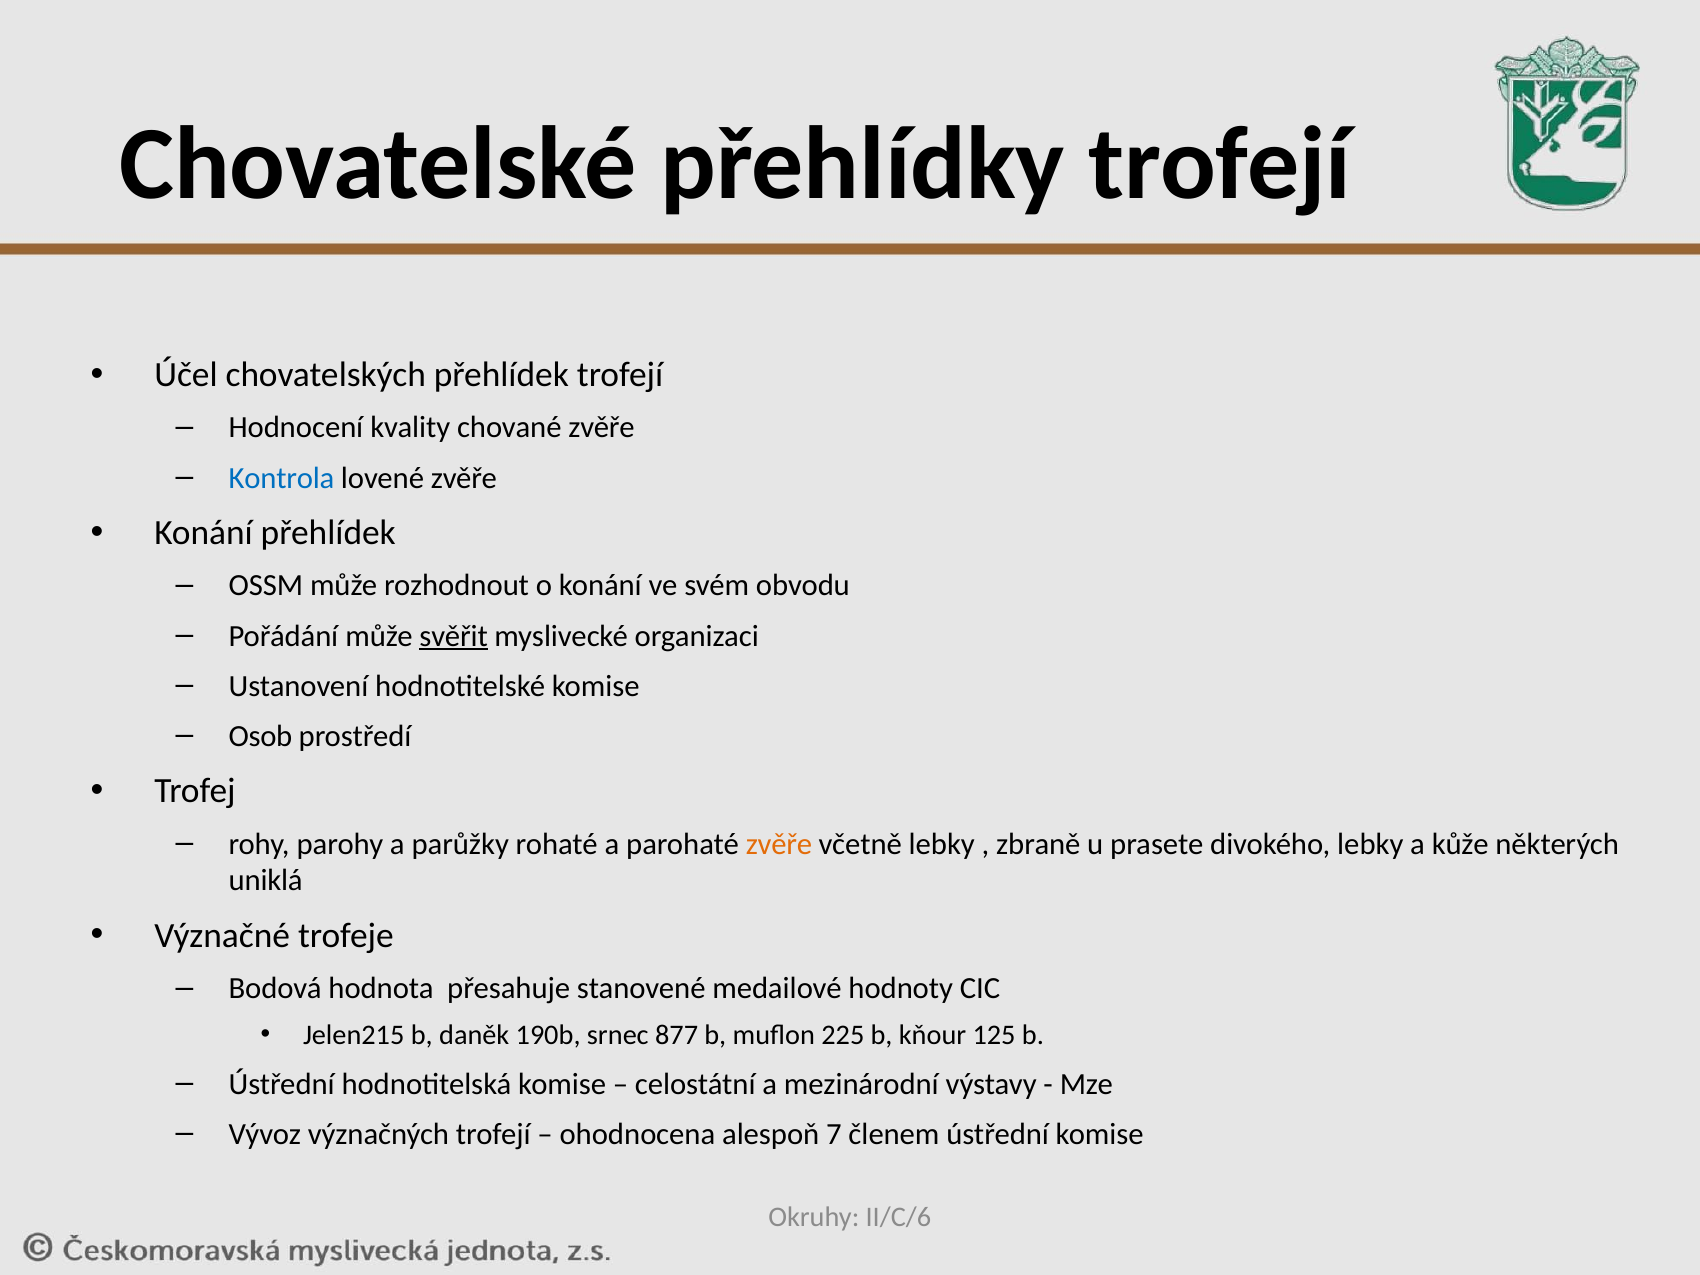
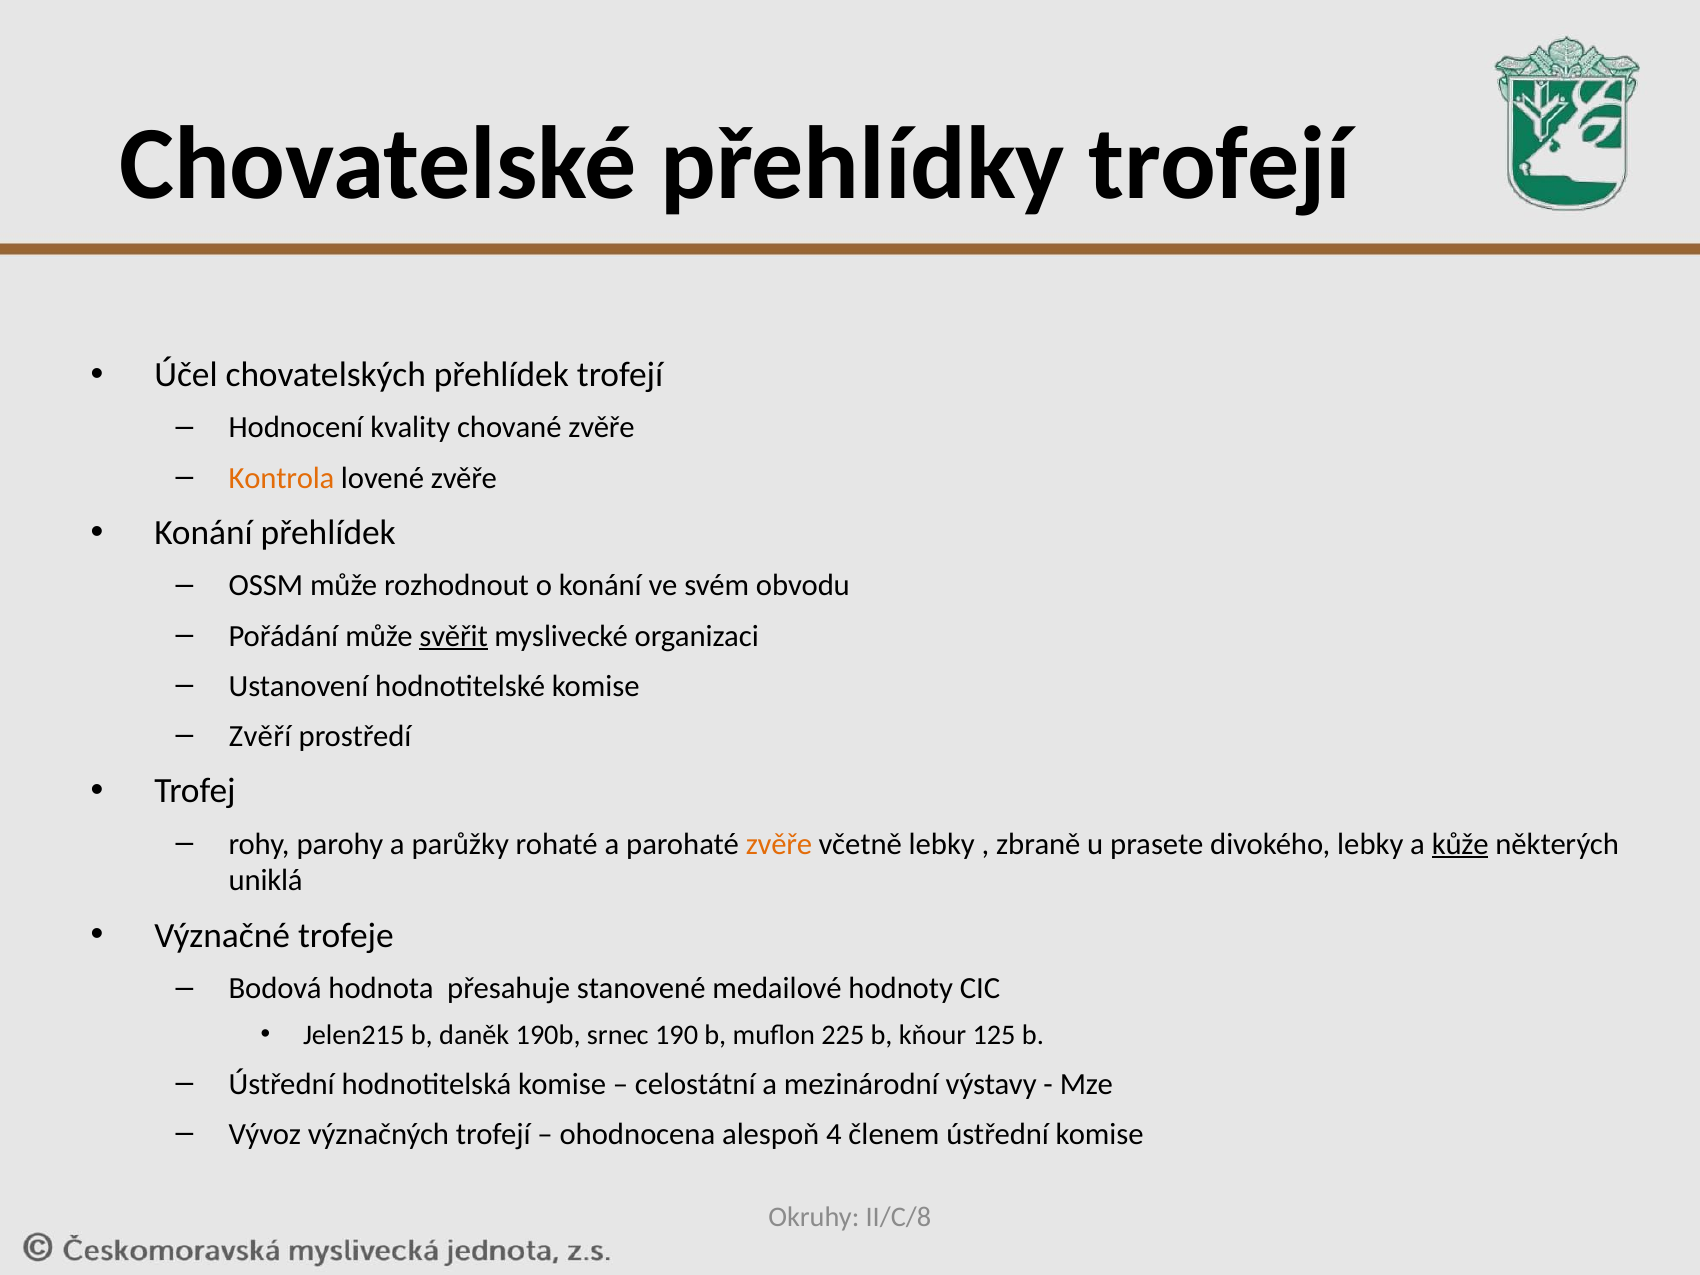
Kontrola colour: blue -> orange (281, 478)
Osob: Osob -> Zvěří (260, 736)
kůže underline: none -> present (1460, 844)
877: 877 -> 190 (677, 1035)
7: 7 -> 4 (834, 1134)
II/C/6: II/C/6 -> II/C/8 (898, 1217)
